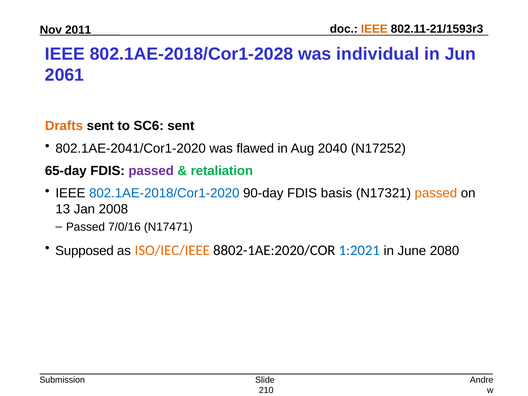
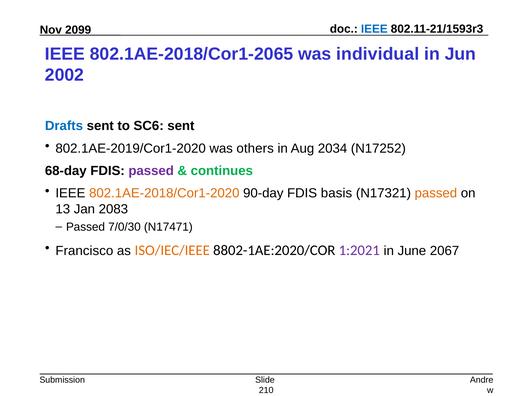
IEEE colour: orange -> blue (374, 29)
2011: 2011 -> 2099 (78, 30)
802.1AE-2018/Cor1-2028: 802.1AE-2018/Cor1-2028 -> 802.1AE-2018/Cor1-2065 (192, 54)
2061: 2061 -> 2002 (64, 75)
Drafts colour: orange -> blue (64, 126)
802.1AE-2041/Cor1-2020: 802.1AE-2041/Cor1-2020 -> 802.1AE-2019/Cor1-2020 (131, 148)
flawed: flawed -> others (255, 148)
2040: 2040 -> 2034 (333, 148)
65-day: 65-day -> 68-day (66, 171)
retaliation: retaliation -> continues (222, 171)
802.1AE-2018/Cor1-2020 colour: blue -> orange (164, 193)
2008: 2008 -> 2083 (113, 209)
7/0/16: 7/0/16 -> 7/0/30 (124, 227)
Supposed: Supposed -> Francisco (84, 251)
1:2021 colour: blue -> purple (359, 250)
2080: 2080 -> 2067 (445, 251)
